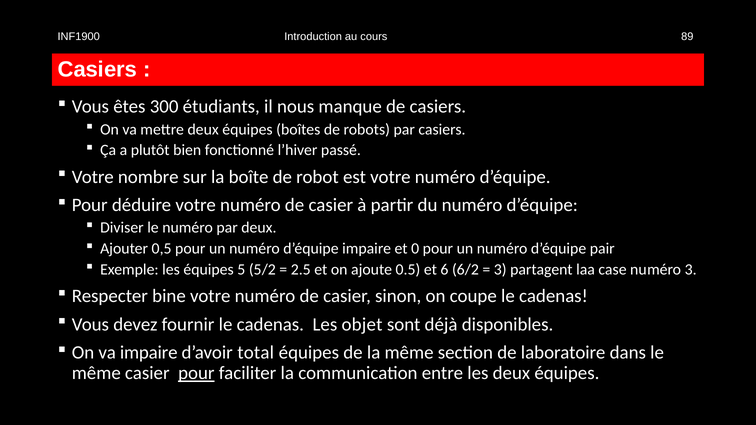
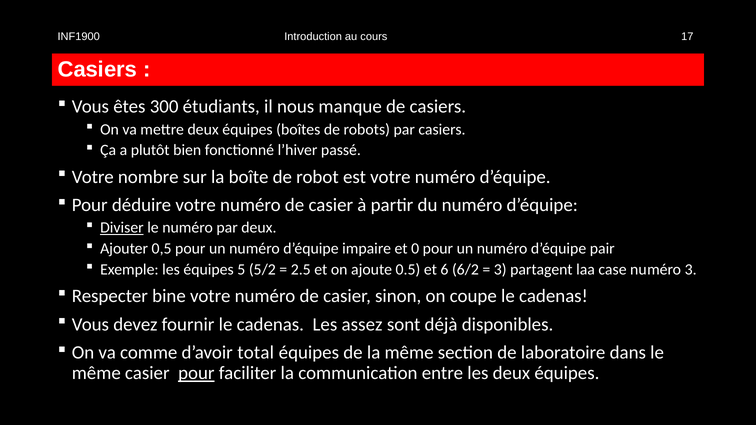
89: 89 -> 17 (687, 37)
Diviser underline: none -> present (122, 228)
objet: objet -> assez (362, 325)
va impaire: impaire -> comme (149, 353)
